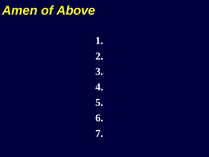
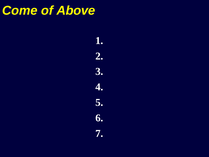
Amen: Amen -> Come (20, 10)
